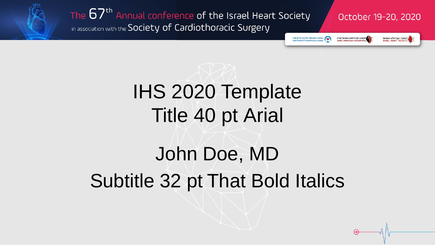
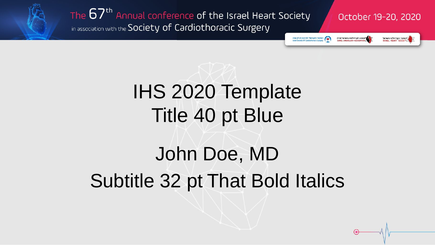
Arial: Arial -> Blue (264, 116)
